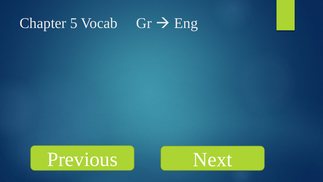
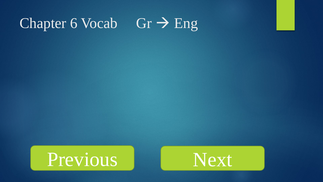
5: 5 -> 6 (74, 23)
